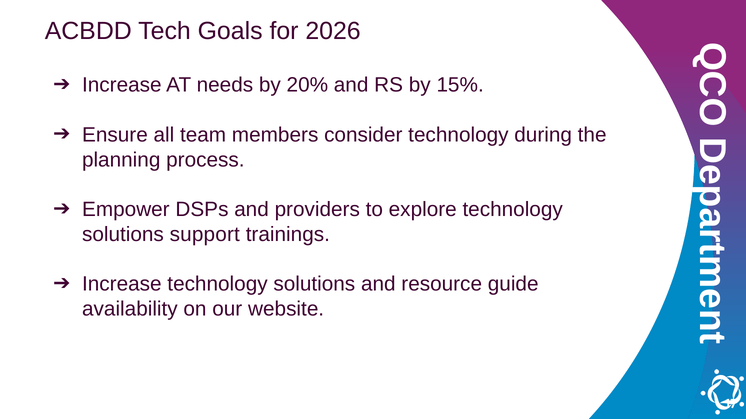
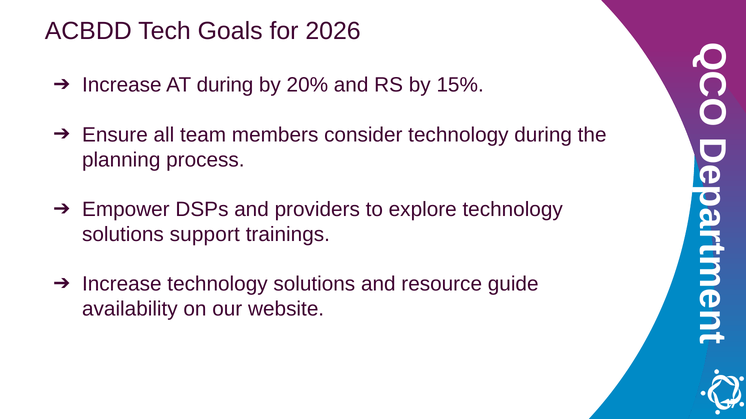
AT needs: needs -> during (225, 85)
